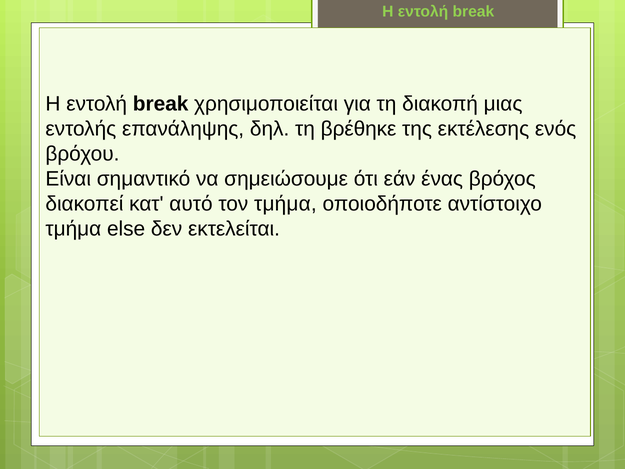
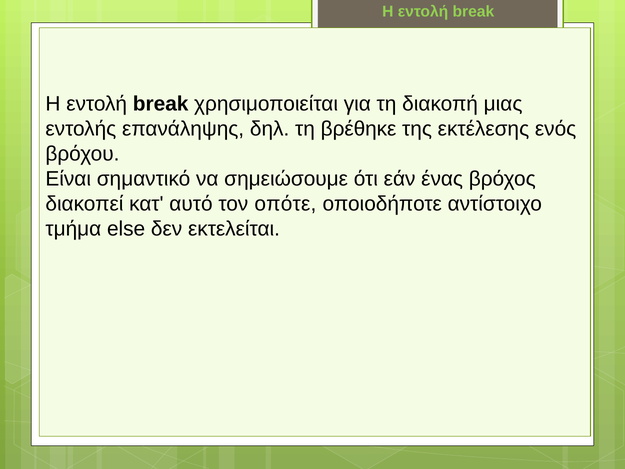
τον τμήμα: τμήμα -> οπότε (285, 204)
